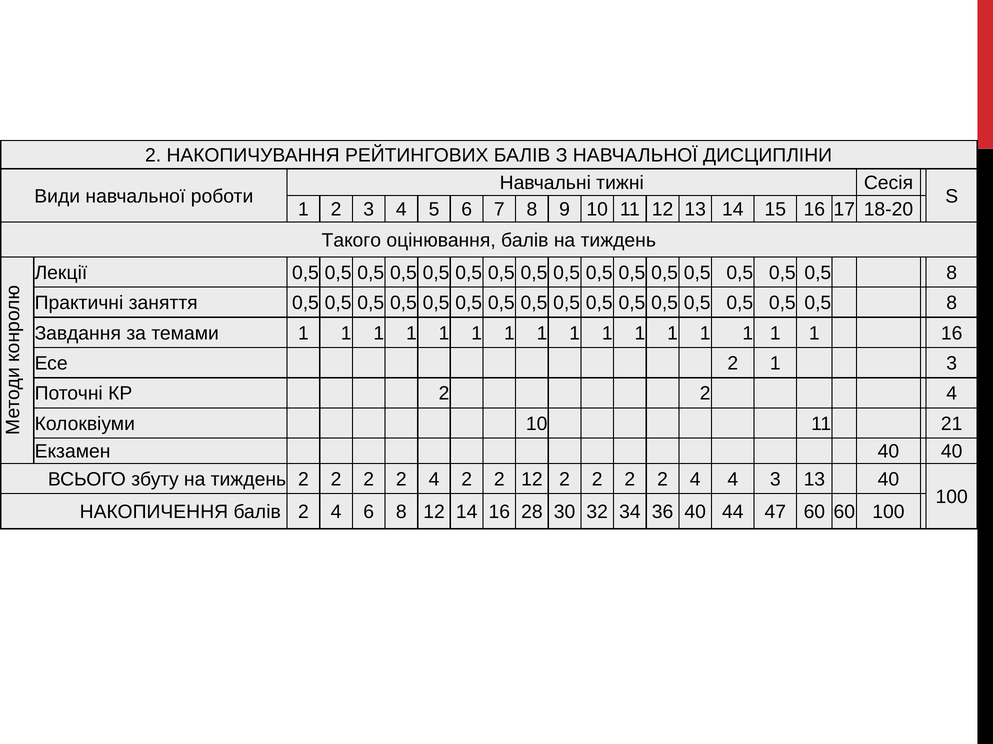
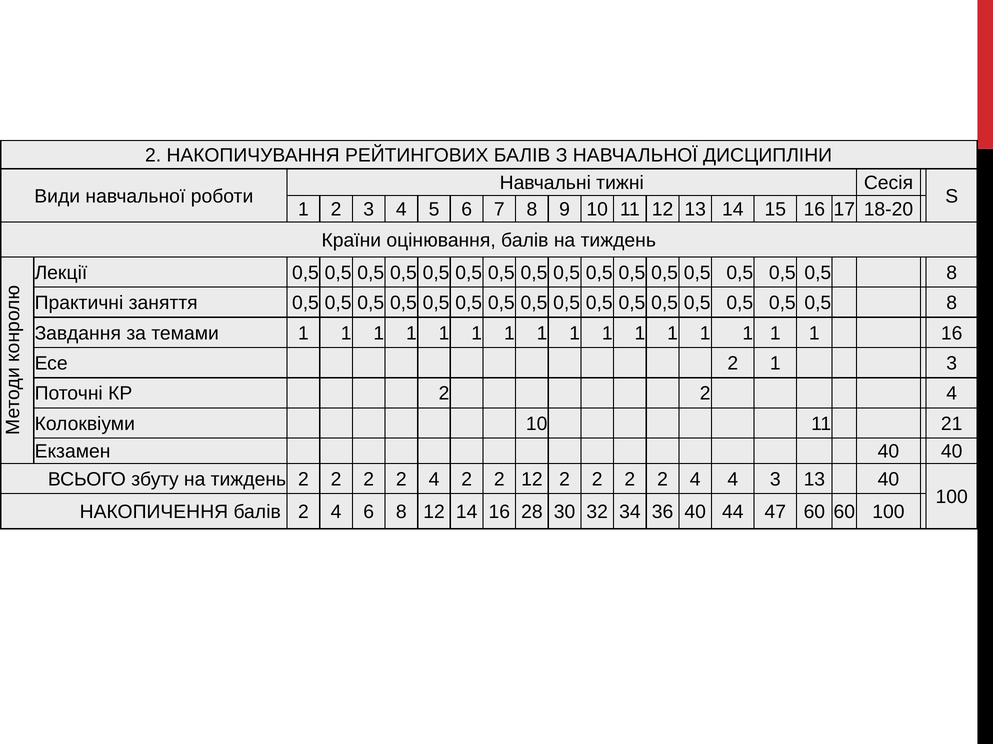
Такого: Такого -> Країни (351, 240)
